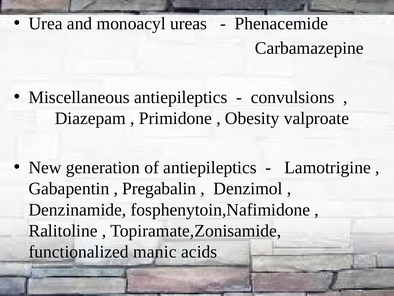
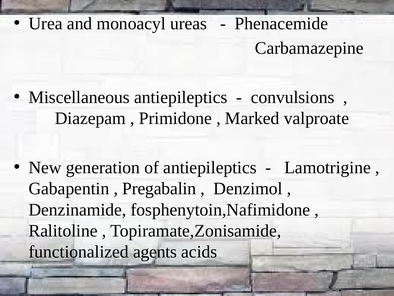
Obesity: Obesity -> Marked (252, 118)
manic: manic -> agents (155, 251)
